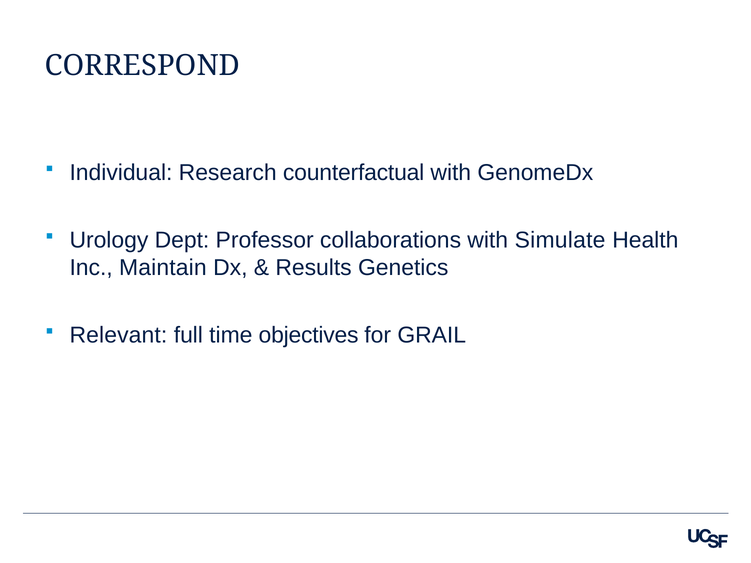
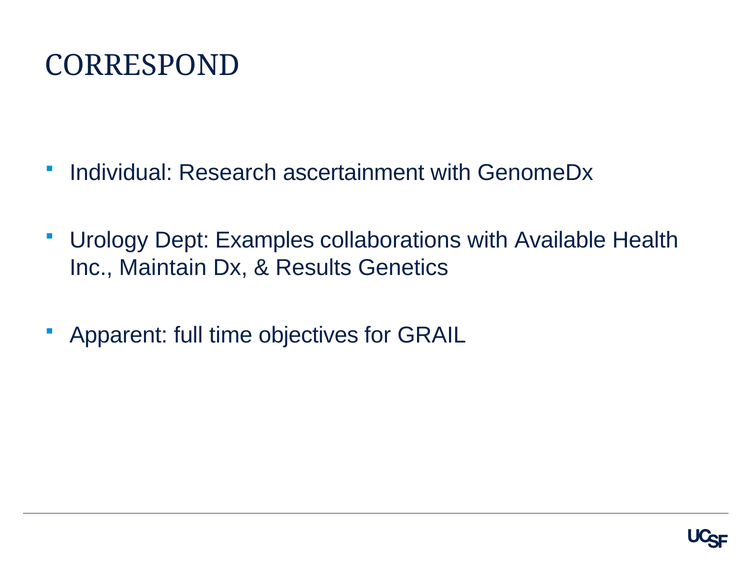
counterfactual: counterfactual -> ascertainment (354, 173)
Professor: Professor -> Examples (265, 240)
Simulate: Simulate -> Available (560, 240)
Relevant: Relevant -> Apparent (119, 335)
